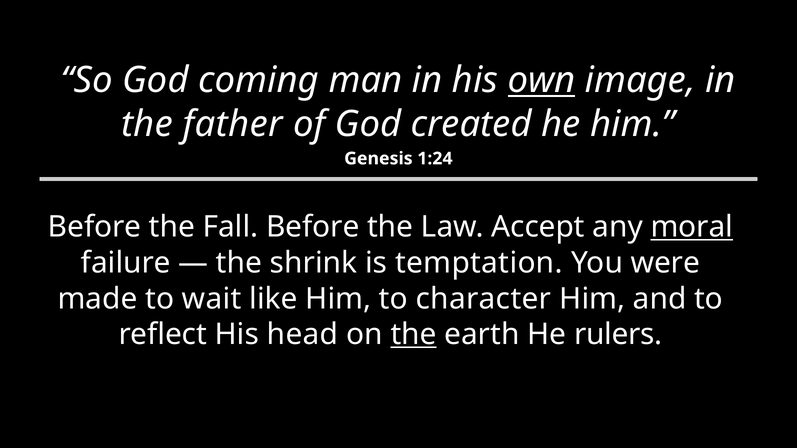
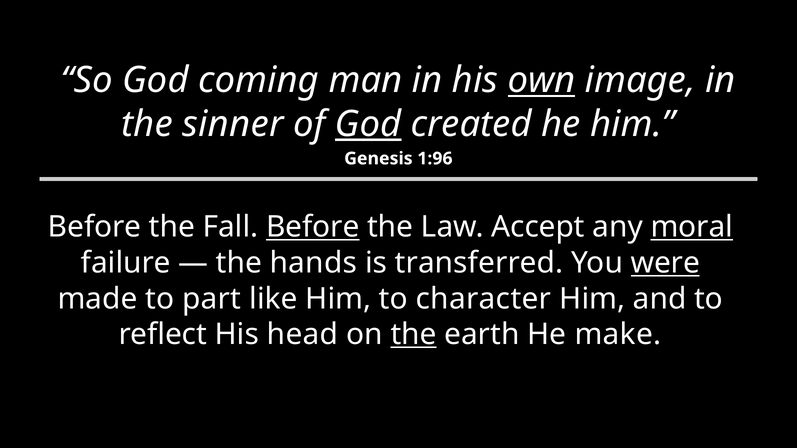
father: father -> sinner (233, 124)
God underline: none -> present (368, 124)
1:24: 1:24 -> 1:96 (435, 159)
Before underline: none -> present (313, 227)
shrink: shrink -> hands (313, 263)
temptation: temptation -> transferred (479, 263)
were underline: none -> present (665, 263)
wait: wait -> part (212, 299)
rulers: rulers -> make (618, 335)
